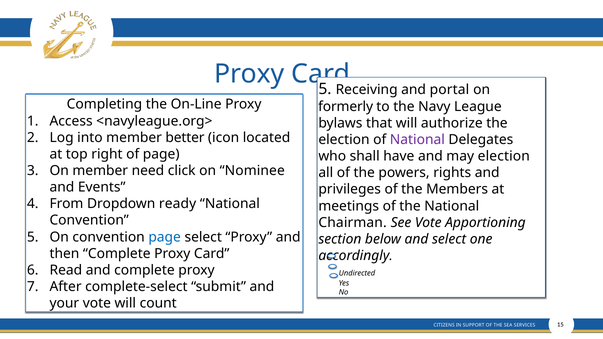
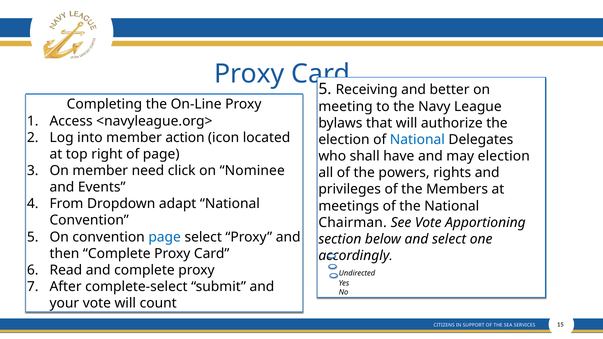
portal: portal -> better (450, 90)
formerly: formerly -> meeting (346, 107)
better: better -> action (185, 138)
National colour: purple -> blue (417, 140)
ready: ready -> adapt (178, 204)
